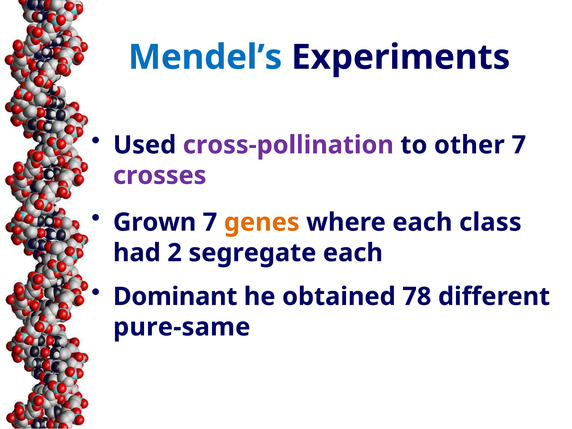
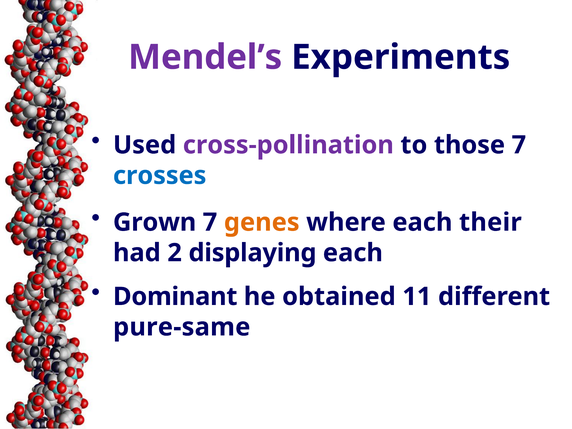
Mendel’s colour: blue -> purple (205, 57)
other: other -> those (470, 145)
crosses colour: purple -> blue (160, 176)
class: class -> their (490, 222)
segregate: segregate -> displaying (253, 253)
78: 78 -> 11 (417, 297)
